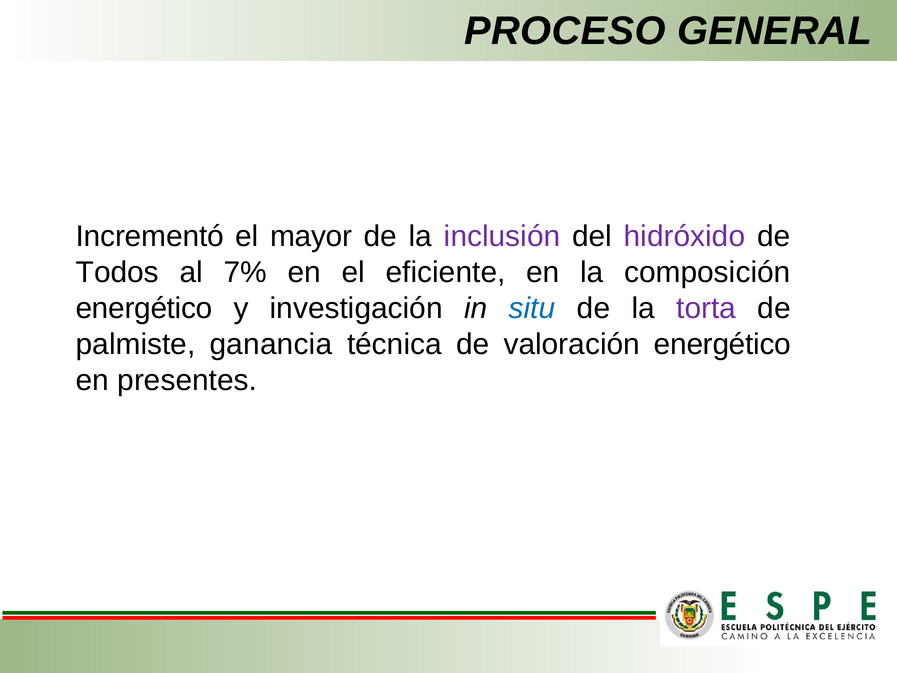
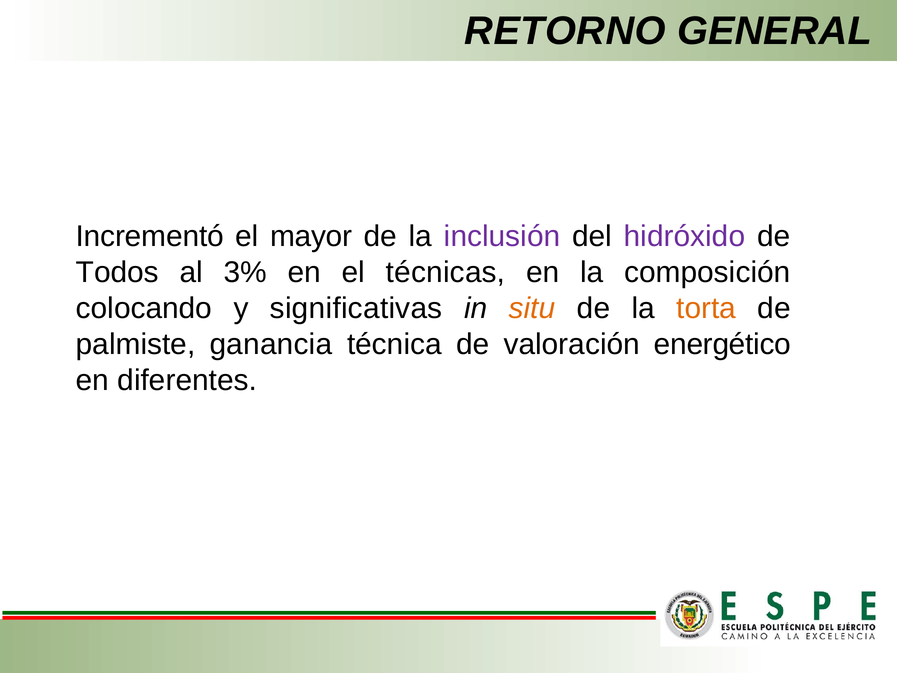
PROCESO: PROCESO -> RETORNO (565, 31)
7%: 7% -> 3% (245, 272)
eficiente: eficiente -> técnicas (446, 272)
energético: energético -> colocando (144, 308)
investigación: investigación -> significativas (356, 308)
situ colour: blue -> orange (532, 308)
torta colour: purple -> orange (706, 308)
presentes: presentes -> diferentes (187, 380)
